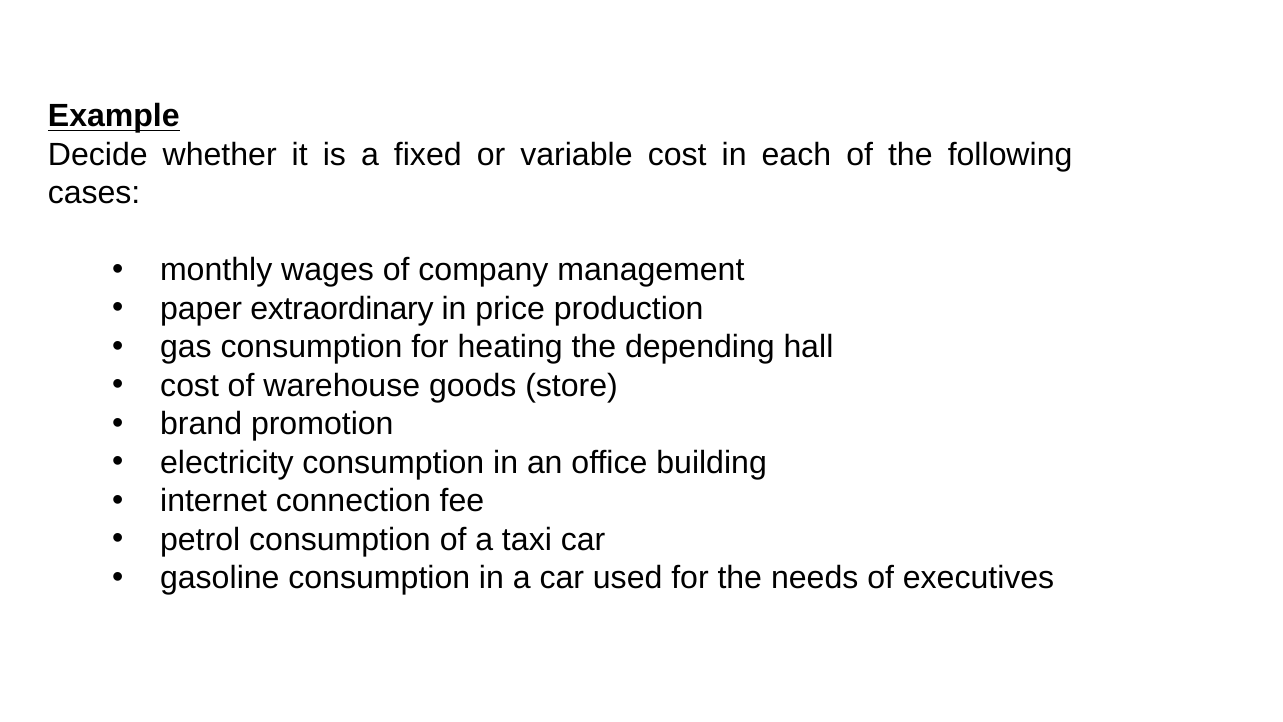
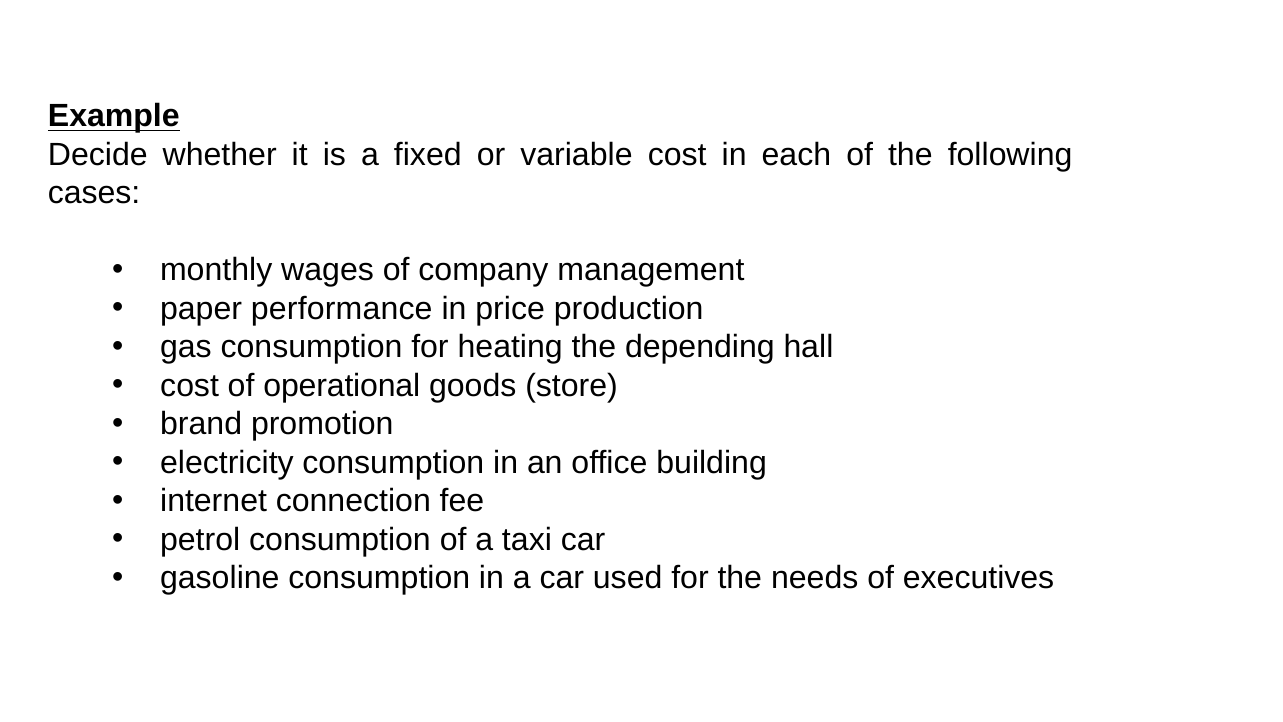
extraordinary: extraordinary -> performance (342, 309)
warehouse: warehouse -> operational (342, 386)
